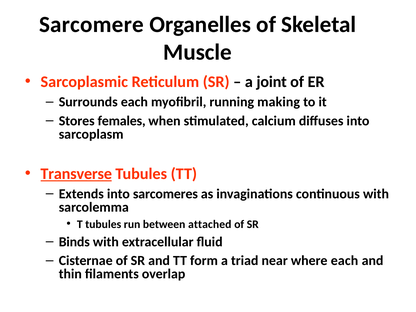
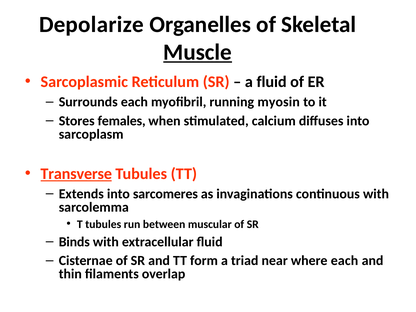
Sarcomere: Sarcomere -> Depolarize (91, 24)
Muscle underline: none -> present (198, 52)
a joint: joint -> fluid (272, 82)
making: making -> myosin (279, 102)
attached: attached -> muscular (210, 224)
